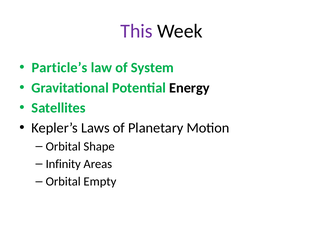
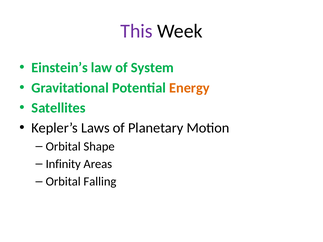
Particle’s: Particle’s -> Einstein’s (60, 68)
Energy colour: black -> orange (189, 88)
Empty: Empty -> Falling (100, 182)
